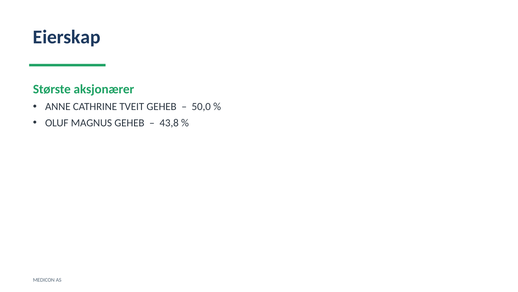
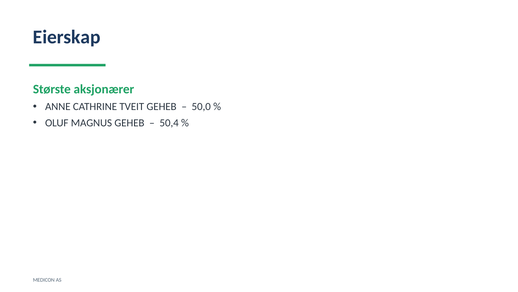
43,8: 43,8 -> 50,4 (169, 123)
